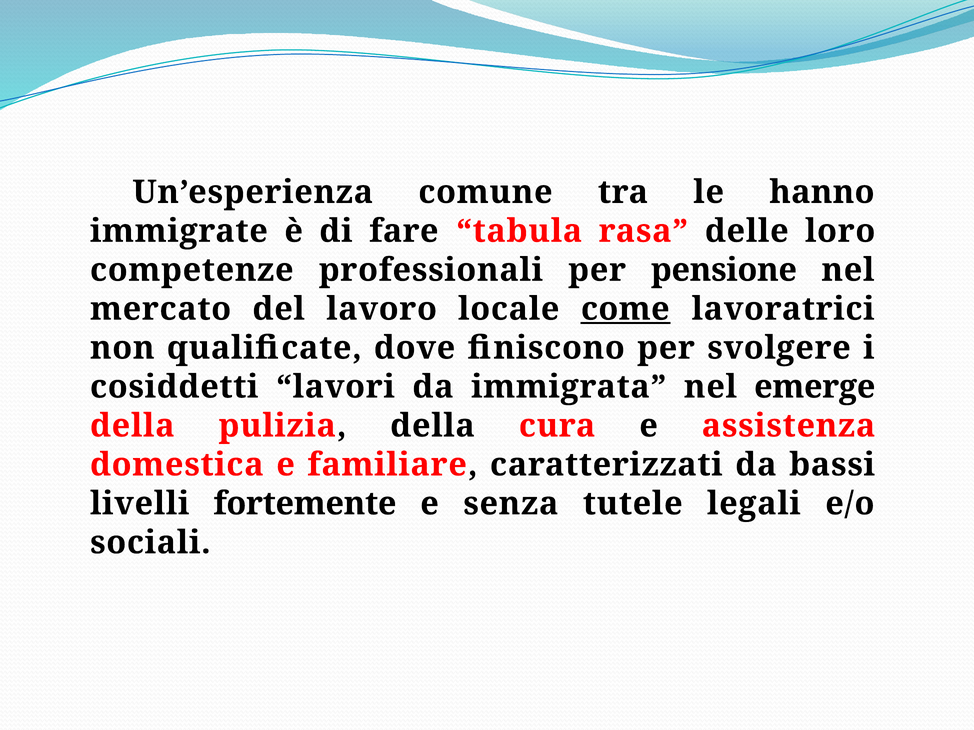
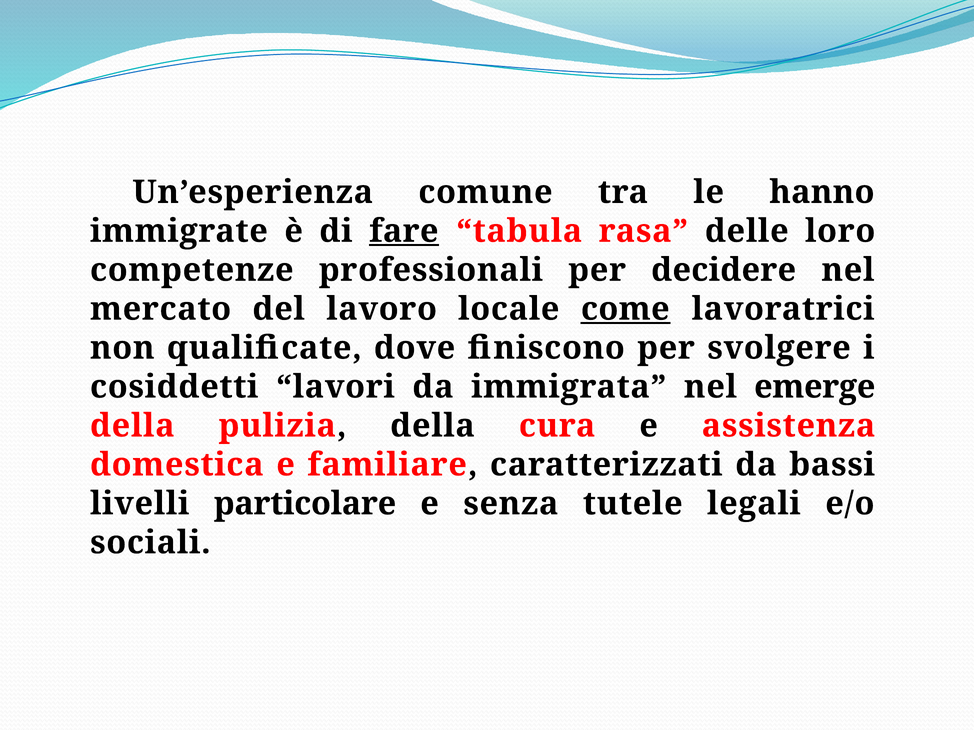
fare underline: none -> present (404, 231)
pensione: pensione -> decidere (724, 270)
fortemente: fortemente -> particolare (305, 504)
